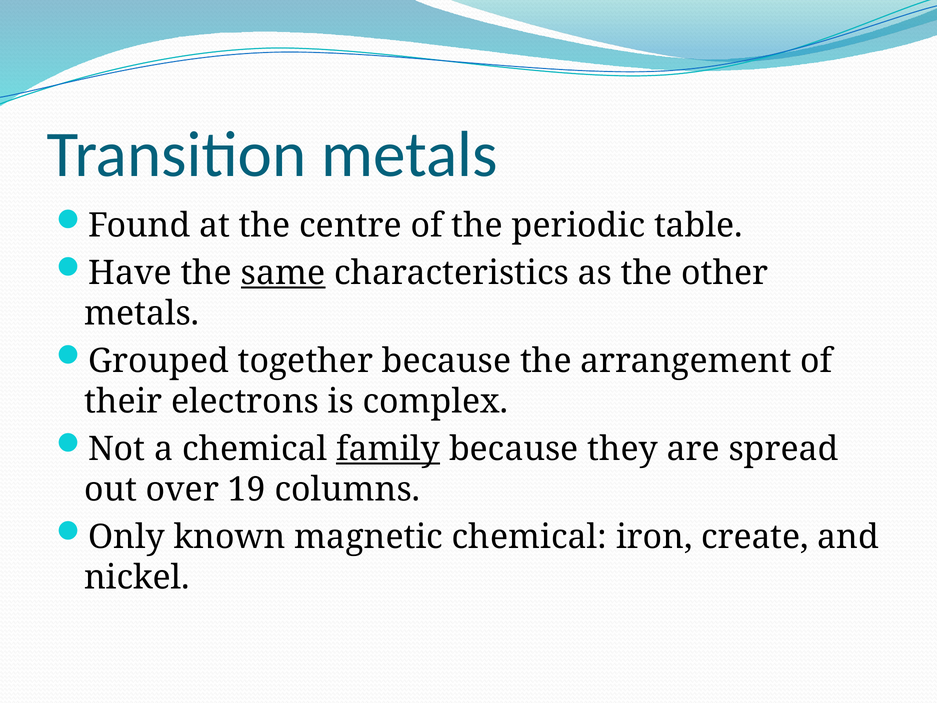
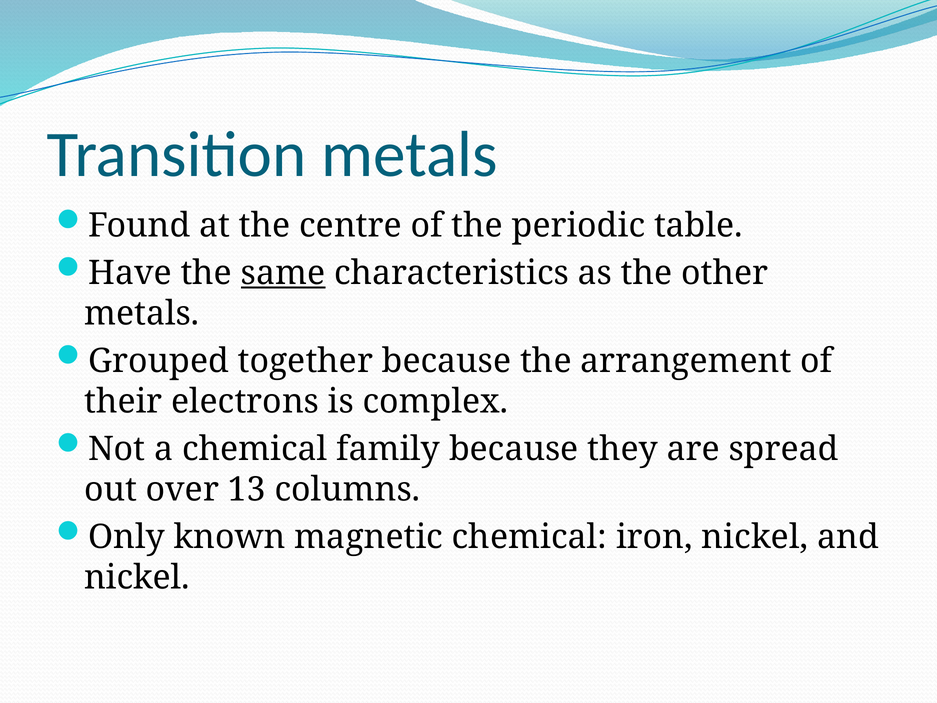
family underline: present -> none (388, 449)
19: 19 -> 13 (247, 489)
iron create: create -> nickel (755, 537)
